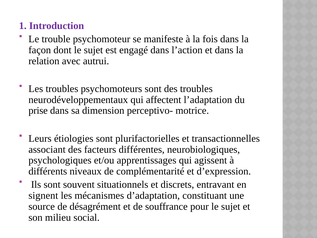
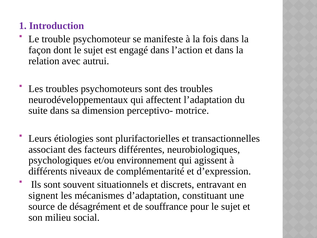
prise: prise -> suite (38, 111)
apprentissages: apprentissages -> environnement (147, 160)
